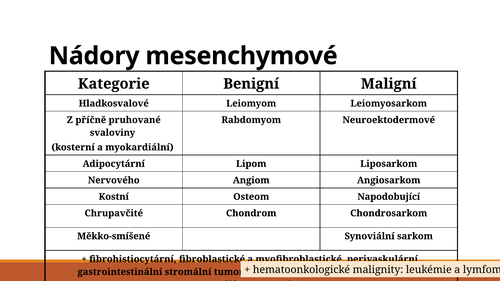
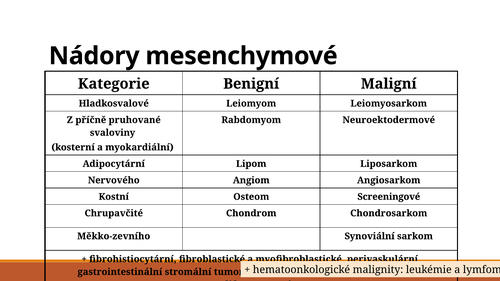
Napodobující: Napodobující -> Screeningové (389, 197)
Měkko-smíšené: Měkko-smíšené -> Měkko-zevního (114, 236)
